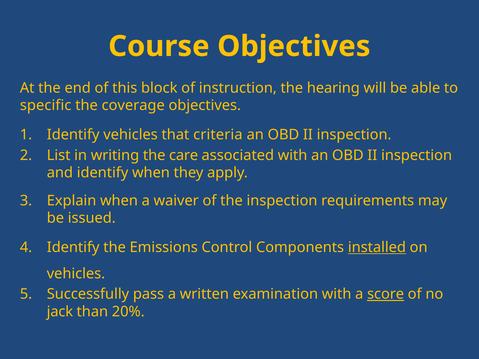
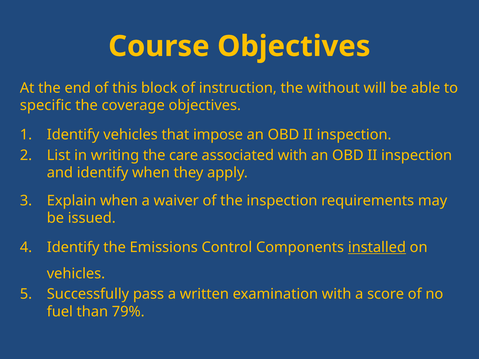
hearing: hearing -> without (333, 88)
criteria: criteria -> impose (218, 135)
score underline: present -> none (386, 294)
jack: jack -> fuel (60, 312)
20%: 20% -> 79% (128, 312)
